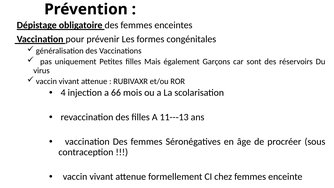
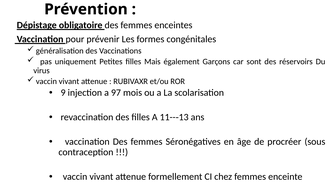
4: 4 -> 9 (63, 93)
66: 66 -> 97 (116, 93)
